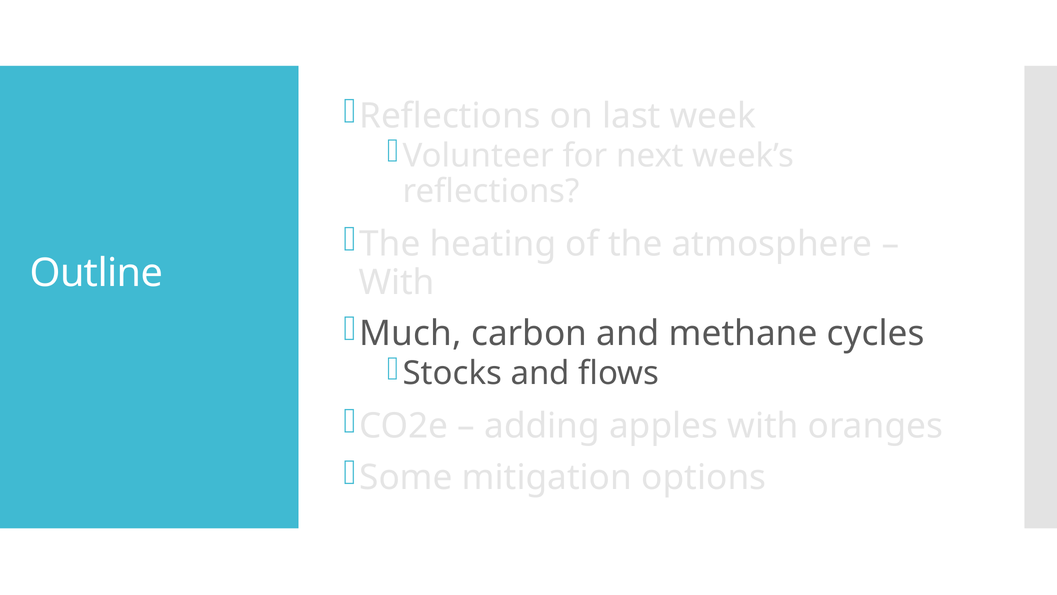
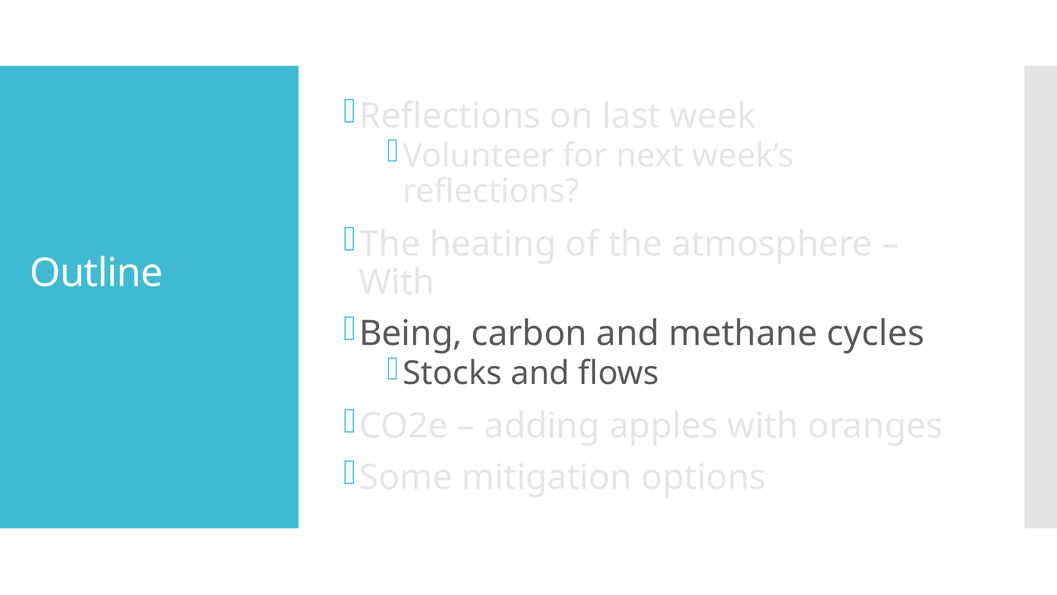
Much: Much -> Being (411, 334)
